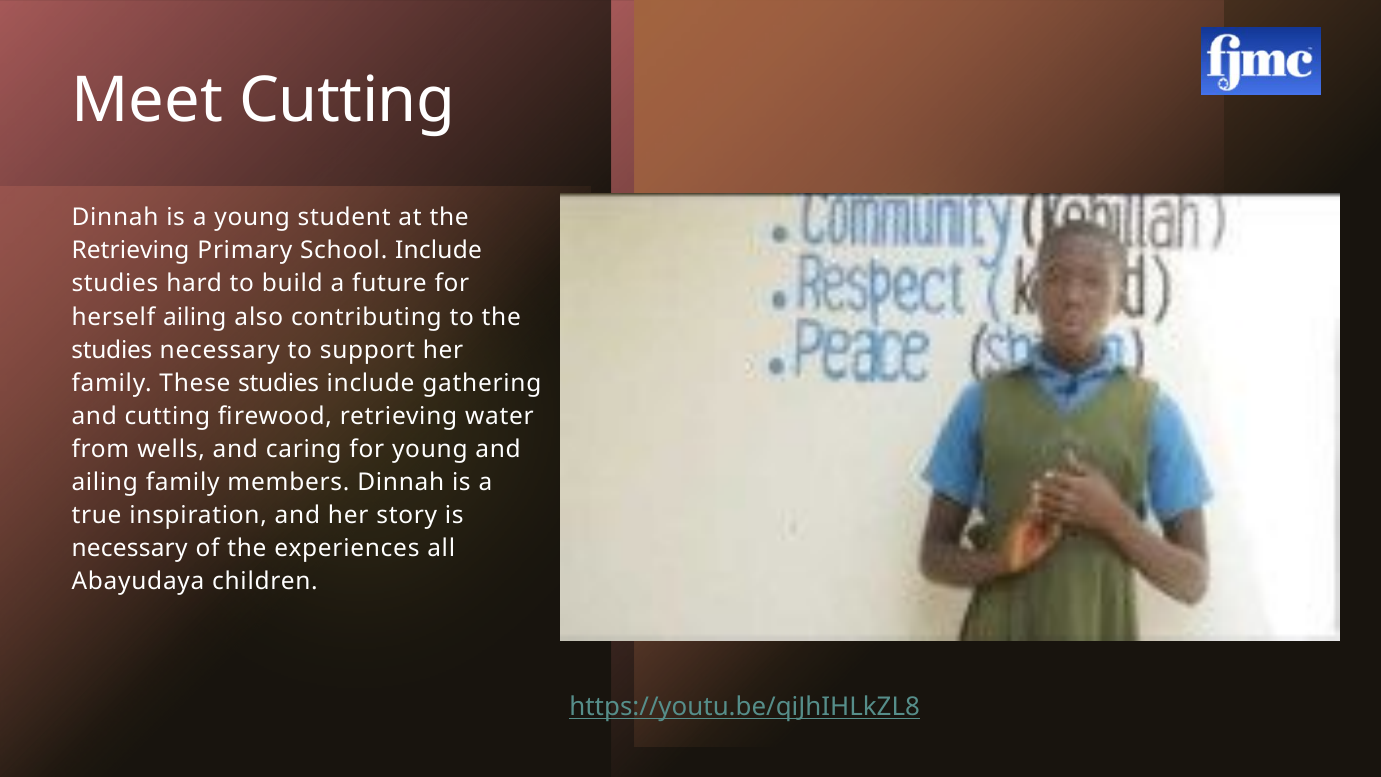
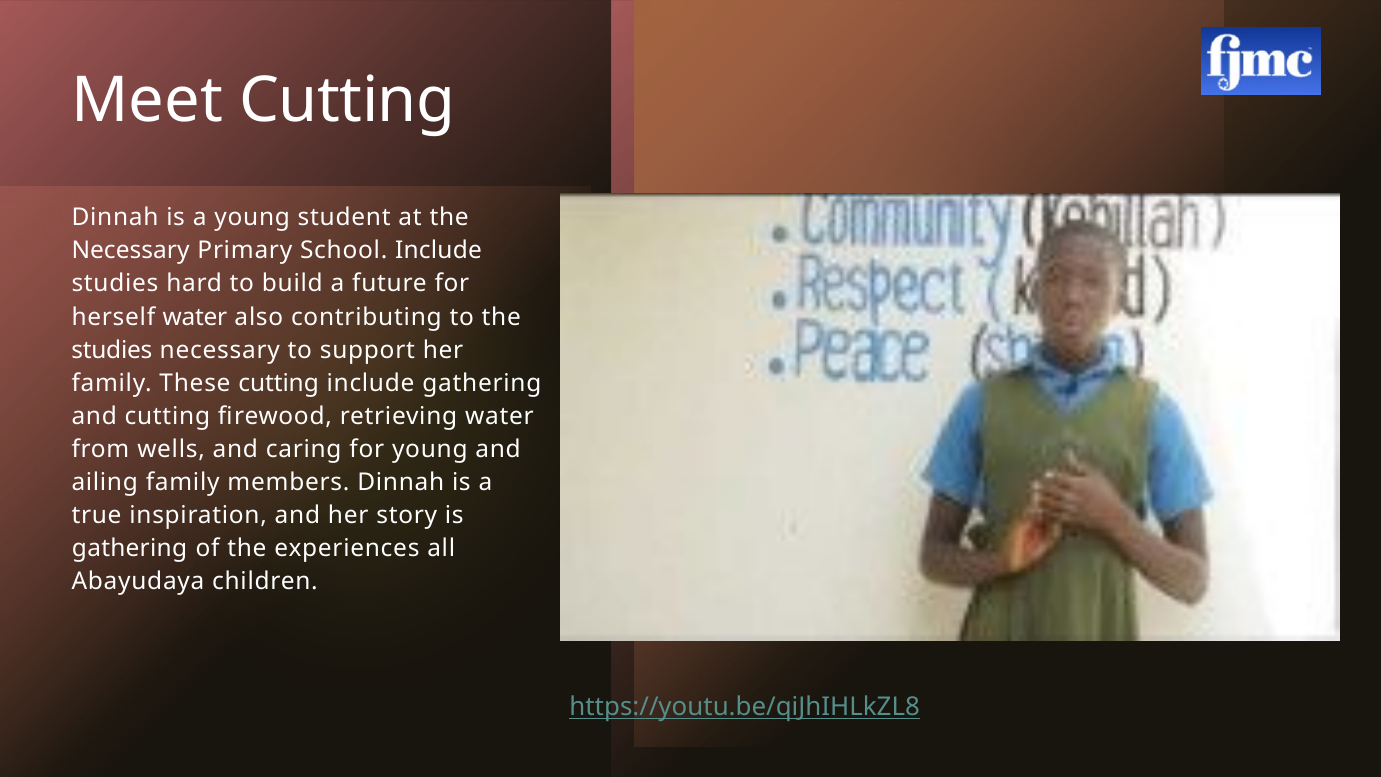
Retrieving: Retrieving -> Necessary (131, 251)
herself ailing: ailing -> water (195, 317)
These studies: studies -> cutting (279, 383)
necessary: necessary -> gathering (130, 548)
